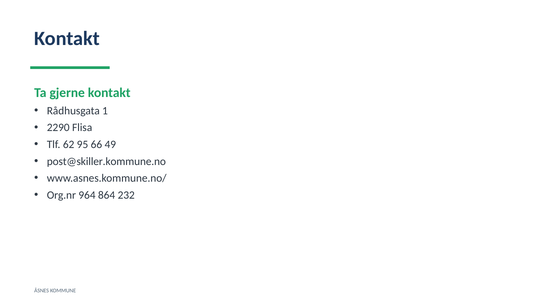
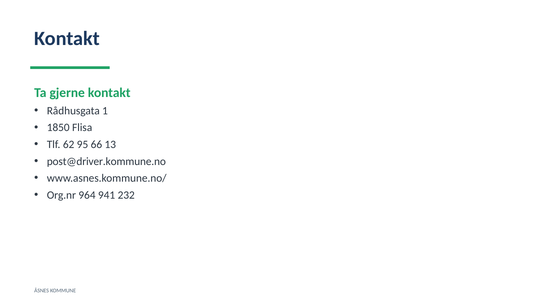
2290: 2290 -> 1850 (58, 127)
49: 49 -> 13 (110, 144)
post@skiller.kommune.no: post@skiller.kommune.no -> post@driver.kommune.no (106, 161)
864: 864 -> 941 (107, 195)
